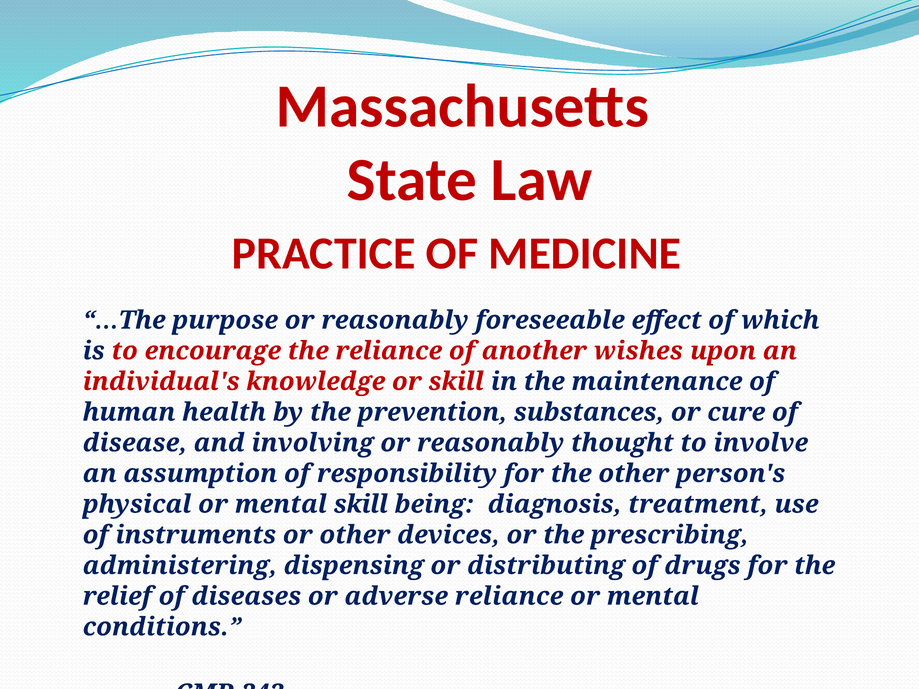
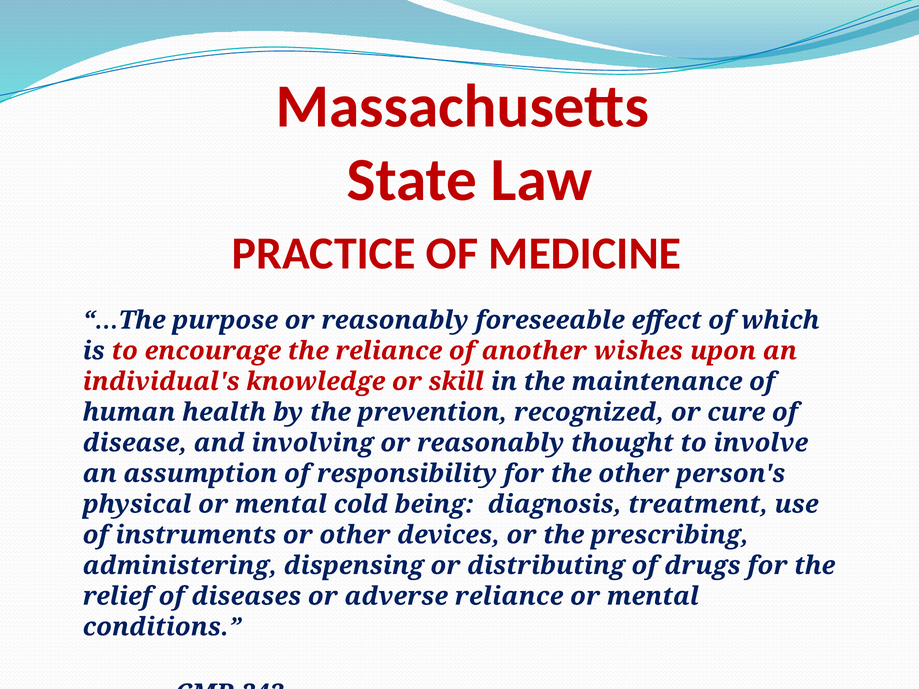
substances: substances -> recognized (589, 412)
mental skill: skill -> cold (361, 504)
